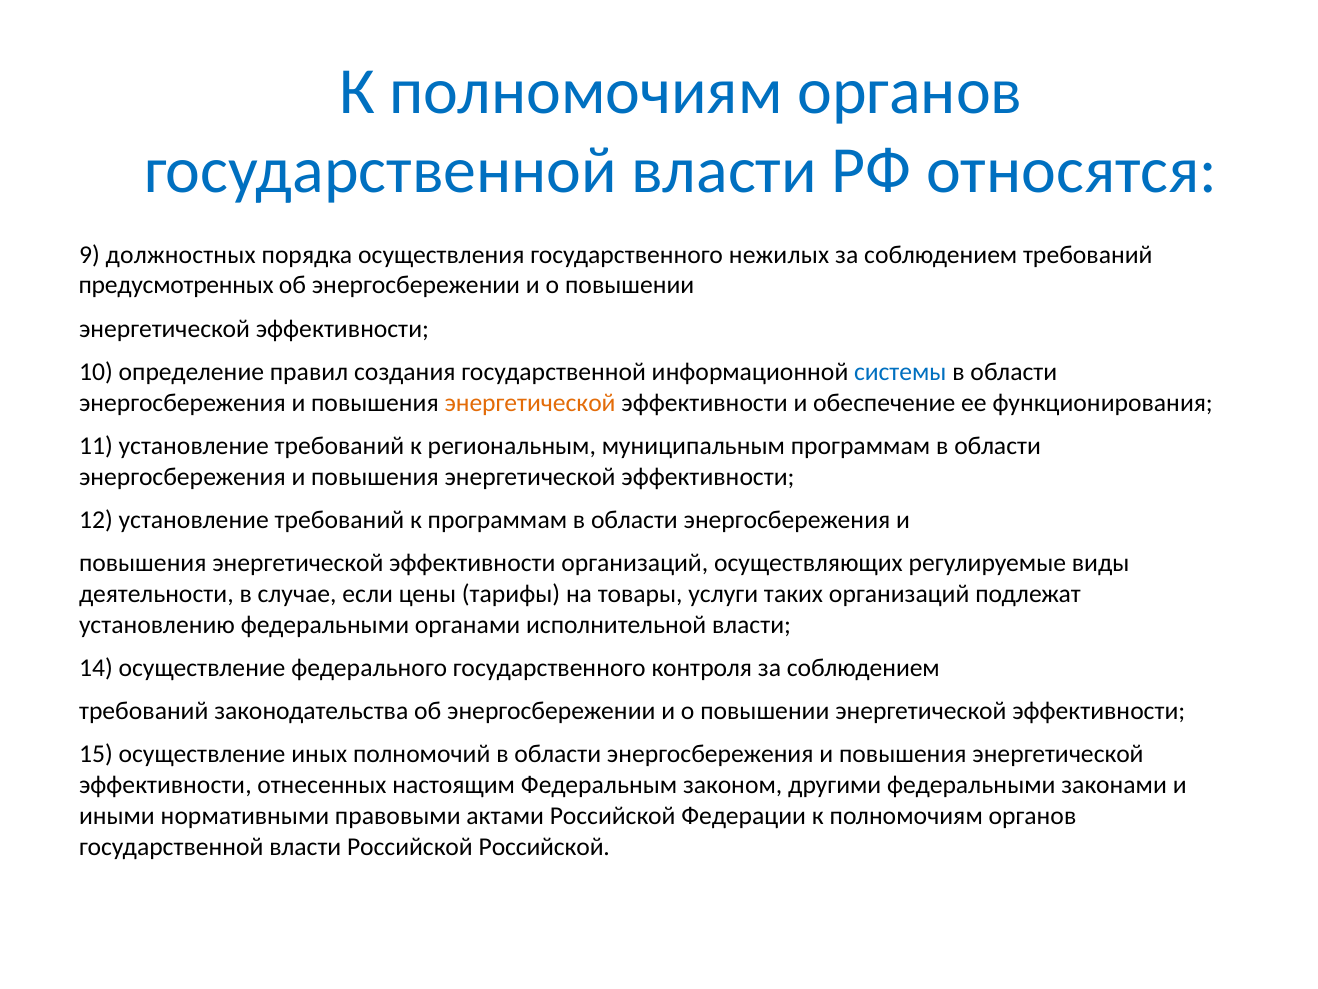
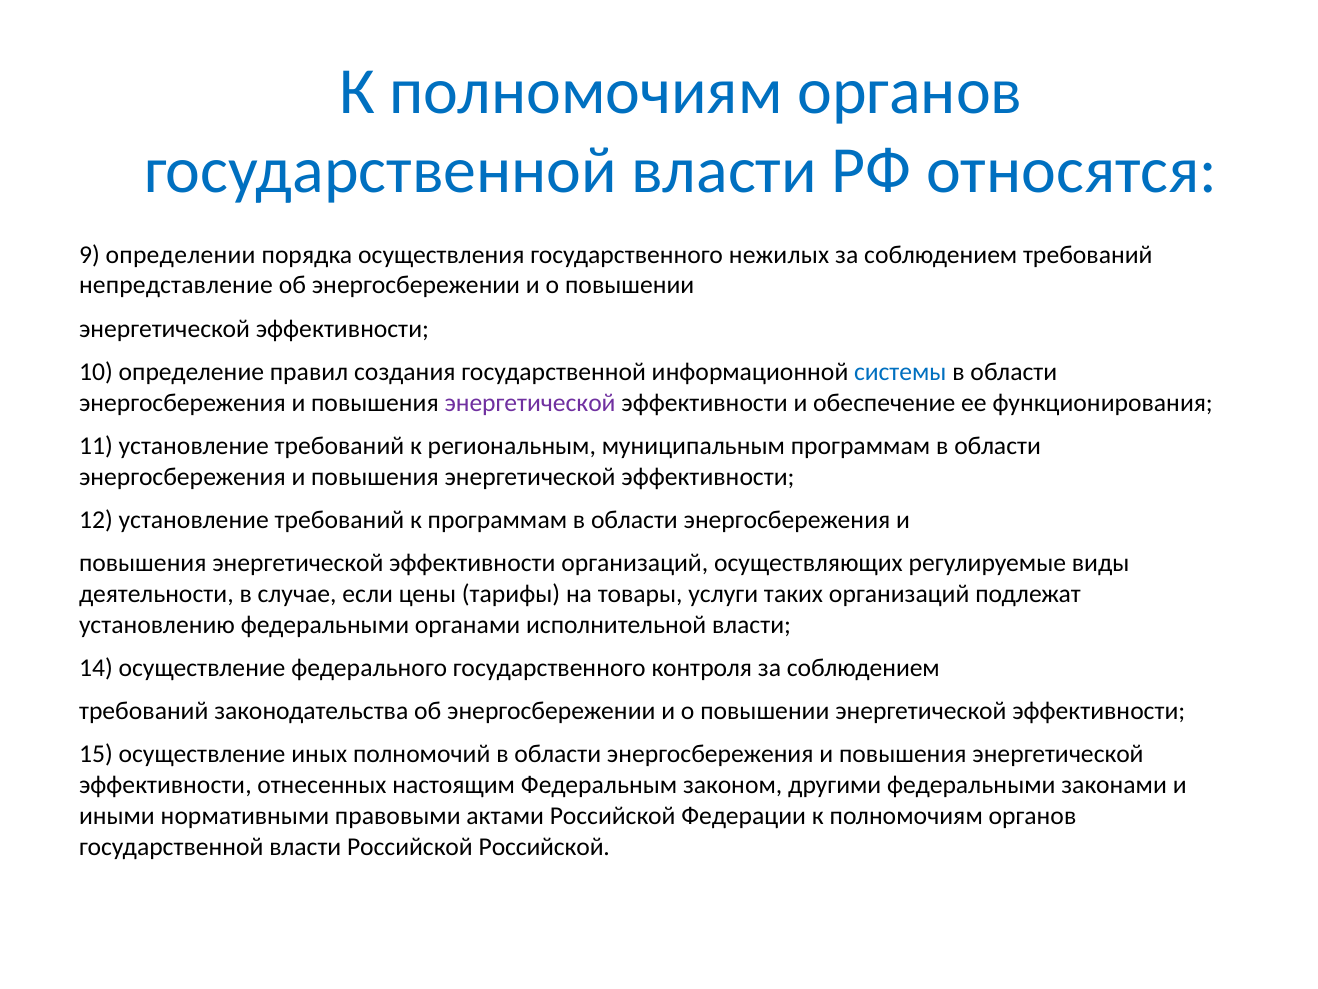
должностных: должностных -> определении (181, 254)
предусмотренных: предусмотренных -> непредставление (176, 285)
энергетической colour: orange -> purple (530, 402)
